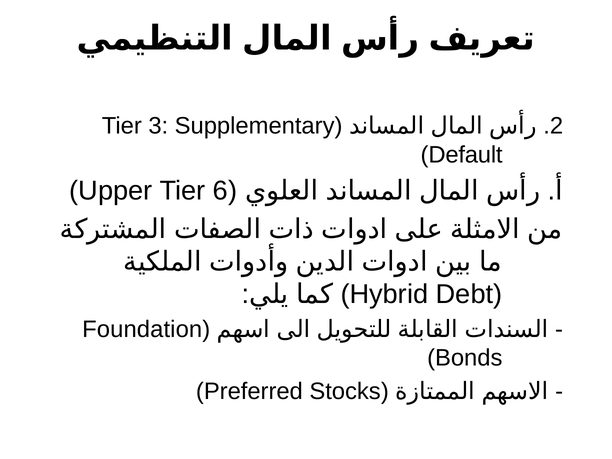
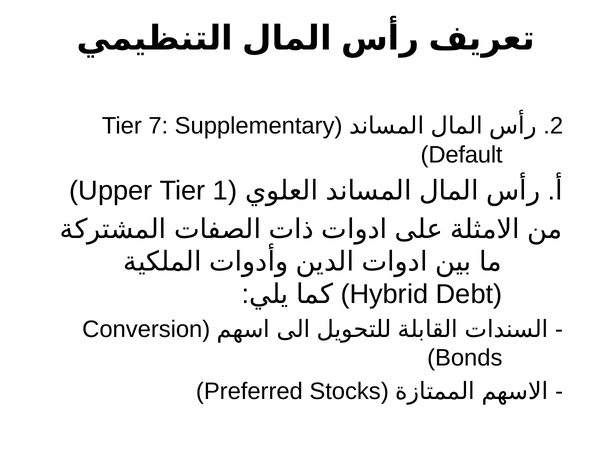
3: 3 -> 7 (158, 126)
6: 6 -> 1 (221, 191)
Foundation: Foundation -> Conversion (142, 330)
